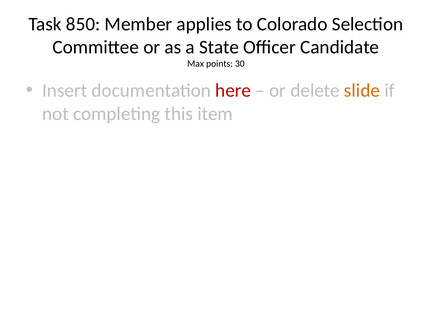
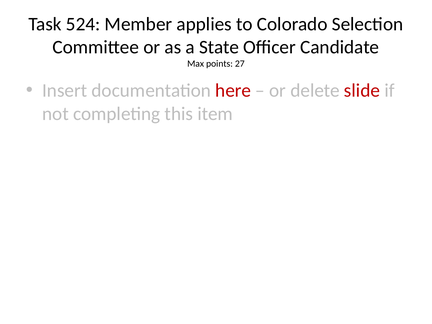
850: 850 -> 524 (83, 24)
30: 30 -> 27 (240, 64)
slide colour: orange -> red (362, 91)
